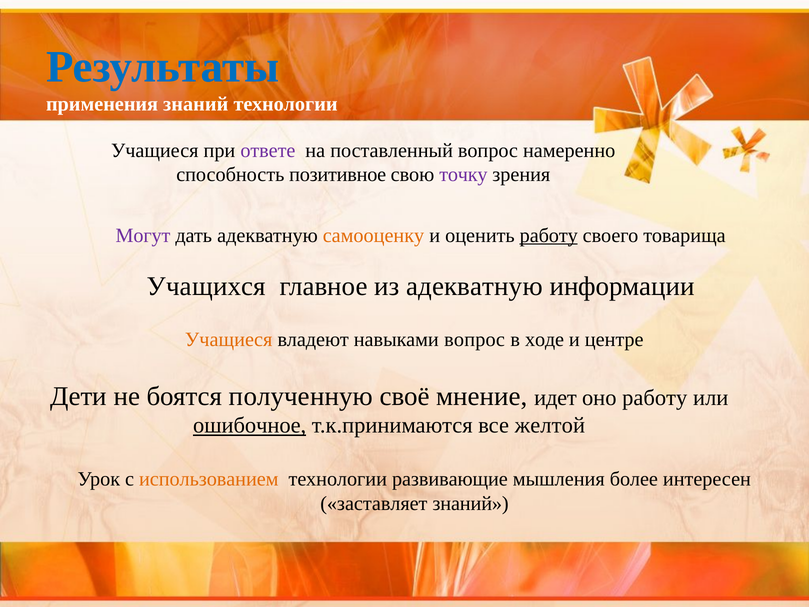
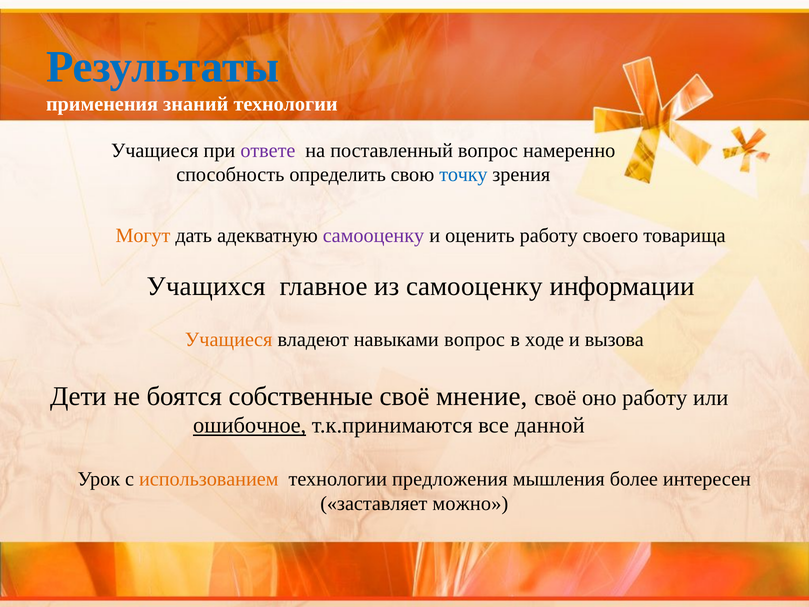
позитивное: позитивное -> определить (338, 175)
точку colour: purple -> blue (463, 175)
Могут colour: purple -> orange (143, 235)
самооценку colour: orange -> purple (373, 235)
работу underline: present -> none (549, 235)
из адекватную: адекватную -> самооценку (474, 286)
центре: центре -> вызова (614, 340)
полученную: полученную -> собственные (301, 396)
мнение идет: идет -> своё (555, 397)
желтой: желтой -> данной (550, 425)
развивающие: развивающие -> предложения (450, 479)
заставляет знаний: знаний -> можно (470, 503)
